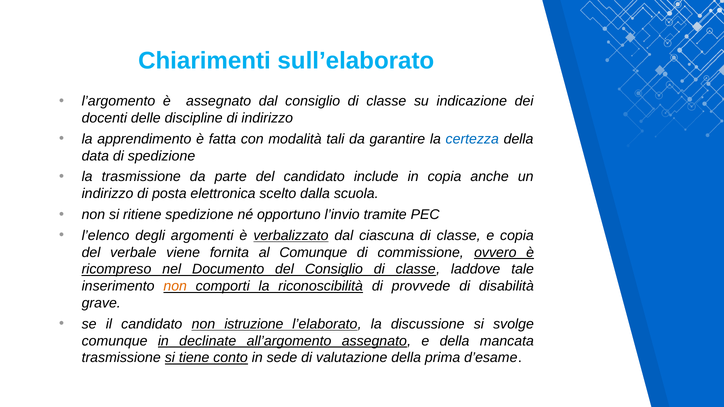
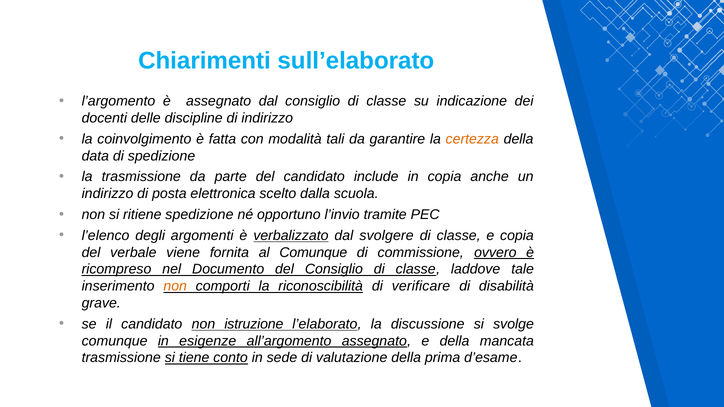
apprendimento: apprendimento -> coinvolgimento (144, 139)
certezza colour: blue -> orange (472, 139)
ciascuna: ciascuna -> svolgere (387, 236)
provvede: provvede -> verificare (421, 286)
declinate: declinate -> esigenze (208, 341)
